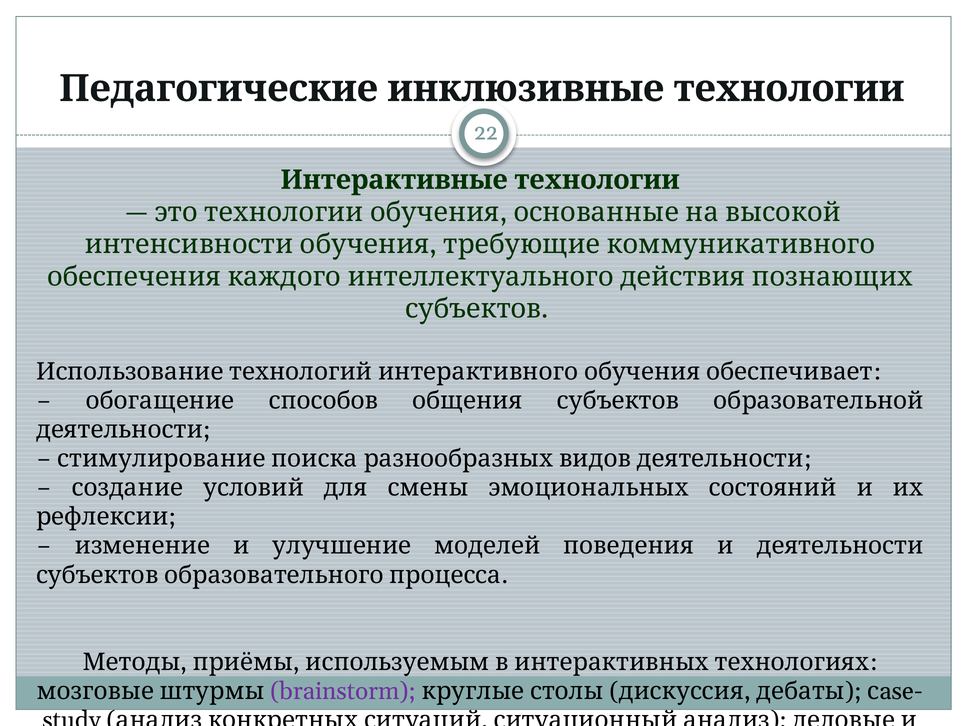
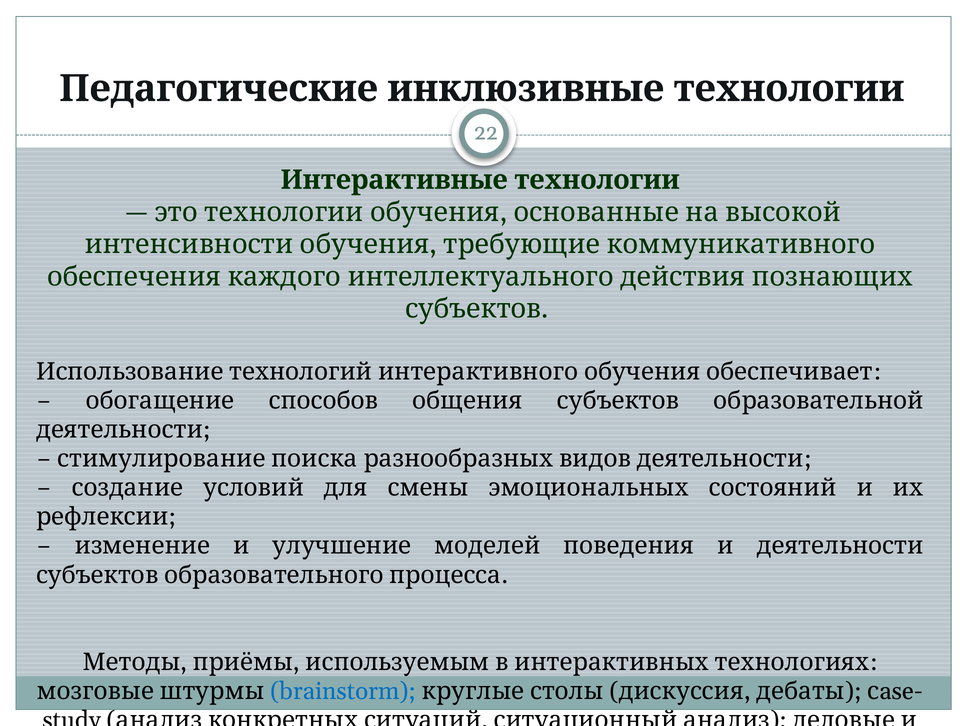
brainstorm colour: purple -> blue (343, 691)
